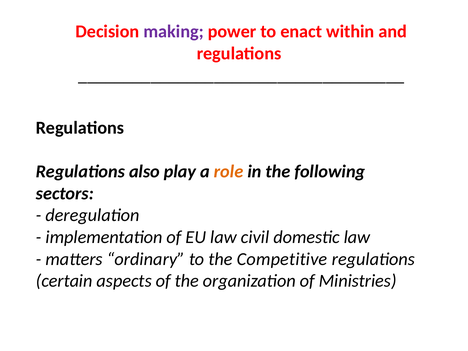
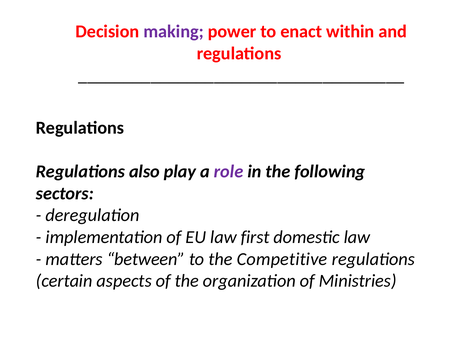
role colour: orange -> purple (229, 172)
civil: civil -> first (255, 237)
ordinary: ordinary -> between (146, 259)
